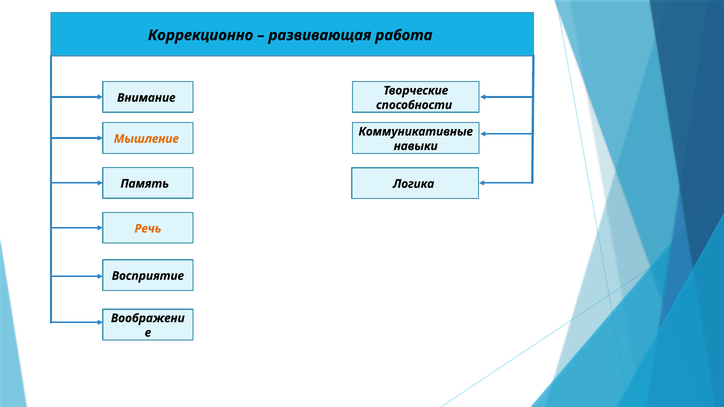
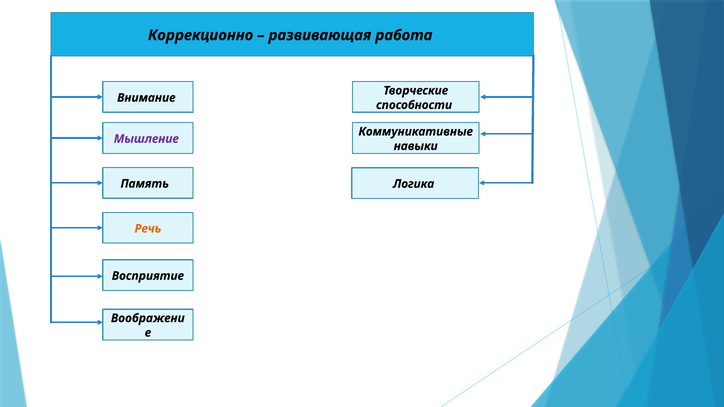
Мышление colour: orange -> purple (146, 139)
